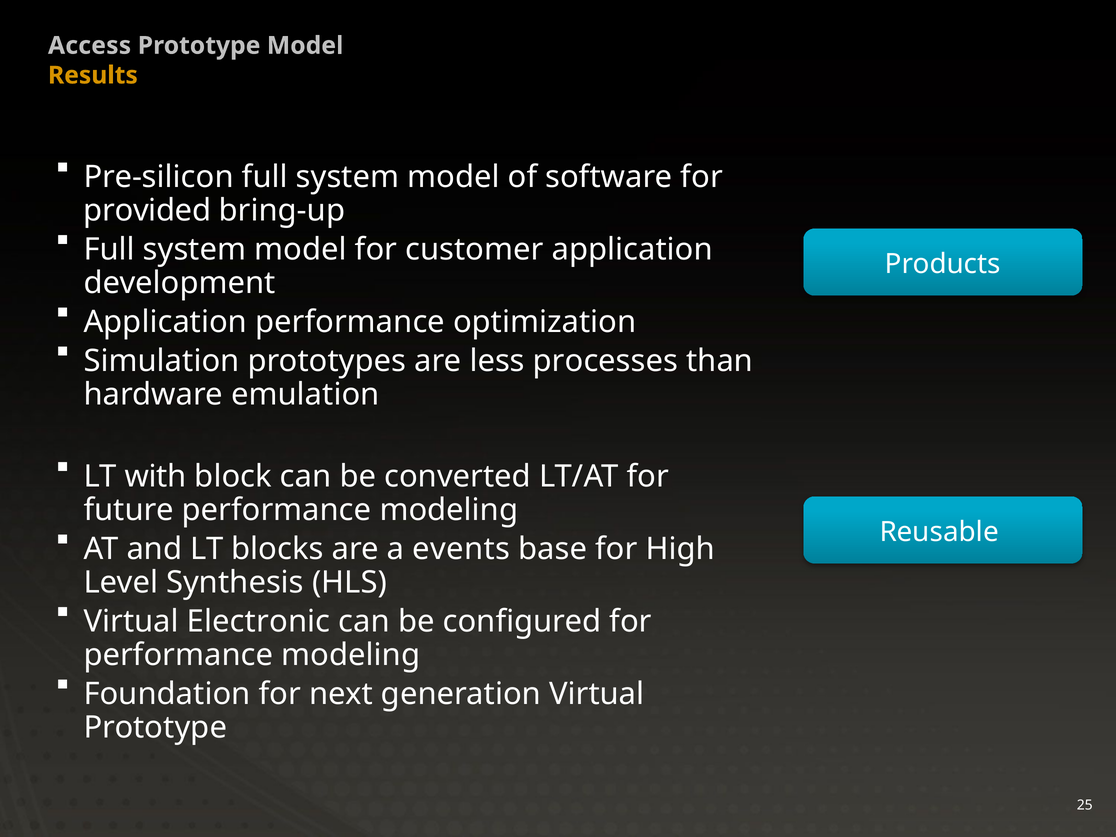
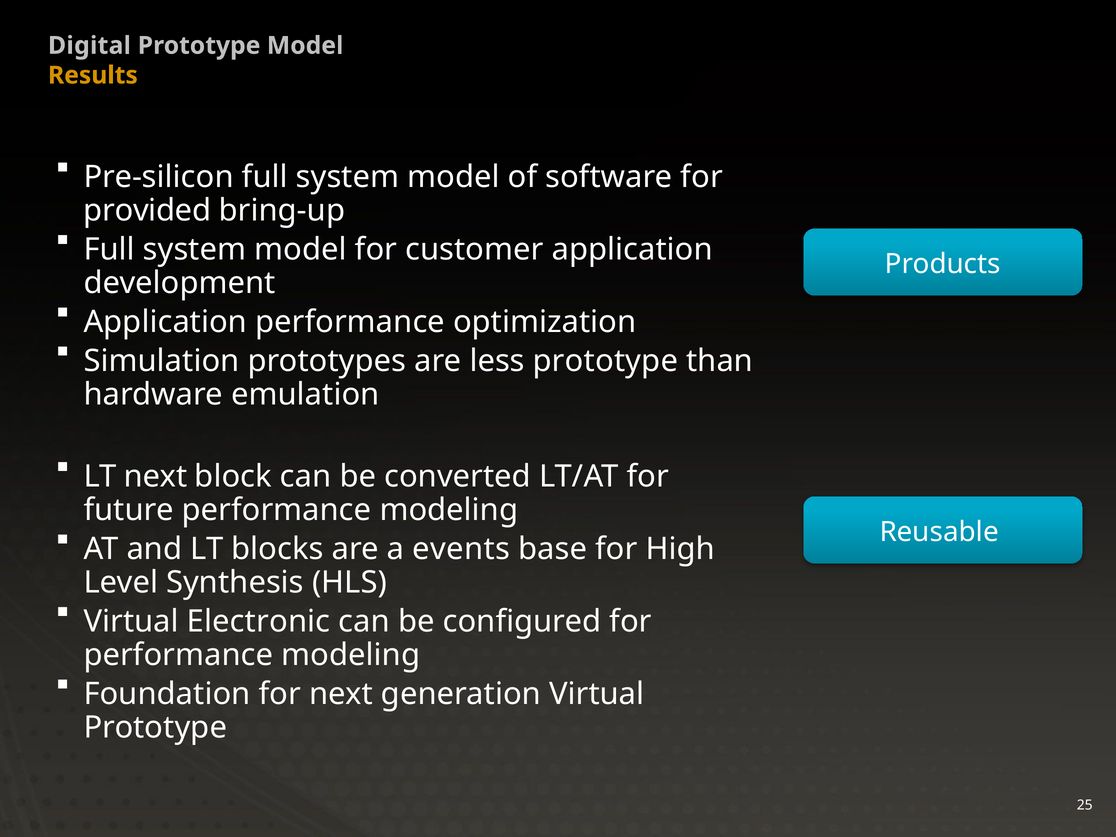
Access: Access -> Digital (90, 46)
less processes: processes -> prototype (605, 361)
LT with: with -> next (156, 476)
